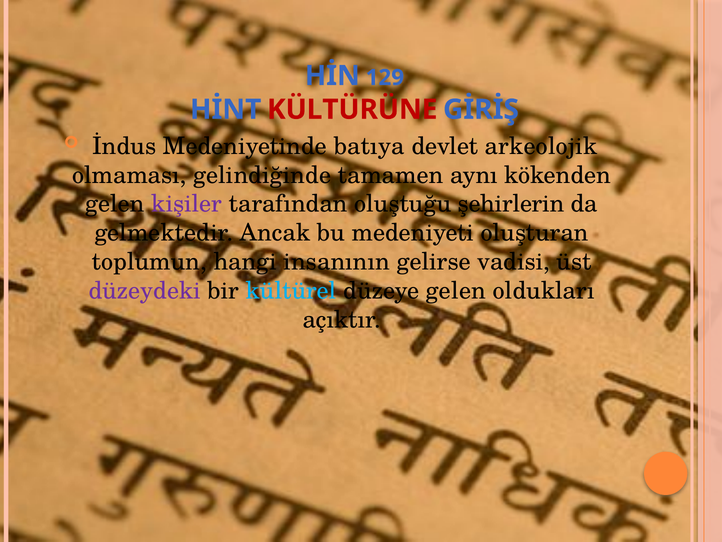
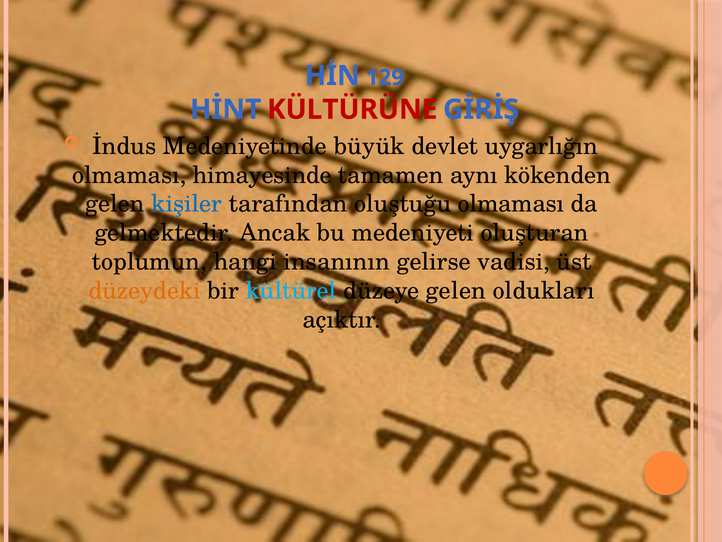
batıya: batıya -> büyük (369, 146)
arkeolojik: arkeolojik -> uygarlığın (541, 146)
gelindiğinde: gelindiğinde -> himayesinde (262, 175)
kişiler colour: purple -> blue (187, 204)
oluştuğu şehirlerin: şehirlerin -> olmaması (511, 204)
düzeydeki colour: purple -> orange (145, 290)
